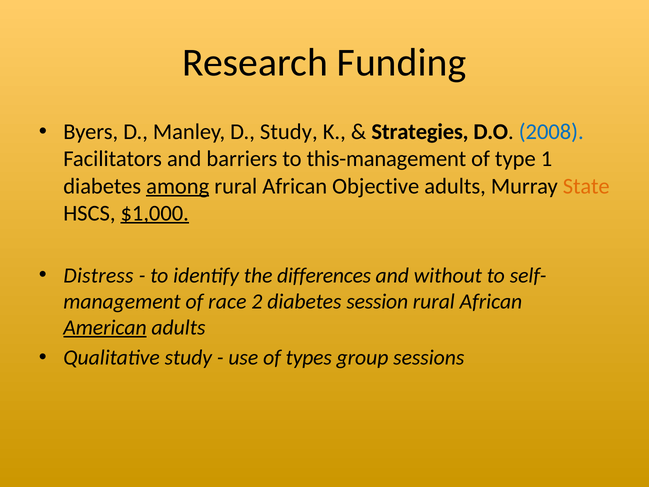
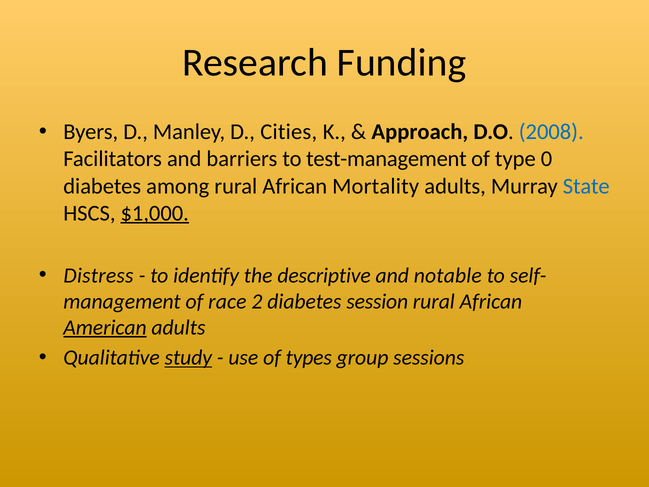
D Study: Study -> Cities (289, 132)
Strategies: Strategies -> Approach (420, 132)
this-management: this-management -> test-management (386, 159)
1: 1 -> 0 (547, 159)
among underline: present -> none (178, 186)
Objective: Objective -> Mortality (376, 186)
State colour: orange -> blue (586, 186)
differences: differences -> descriptive (324, 275)
without: without -> notable (448, 275)
study underline: none -> present (188, 357)
